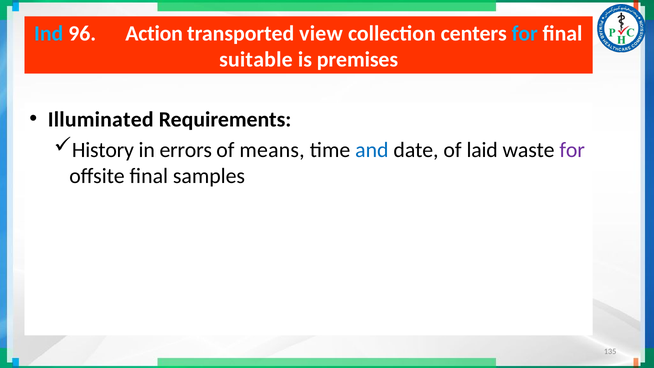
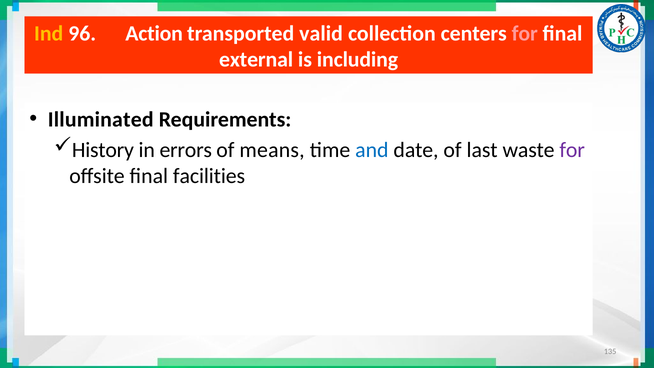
Ind colour: light blue -> yellow (49, 33)
view: view -> valid (321, 33)
for colour: light blue -> pink (525, 33)
suitable: suitable -> external (256, 60)
premises: premises -> including (357, 60)
laid: laid -> last (482, 150)
samples: samples -> facilities (209, 176)
